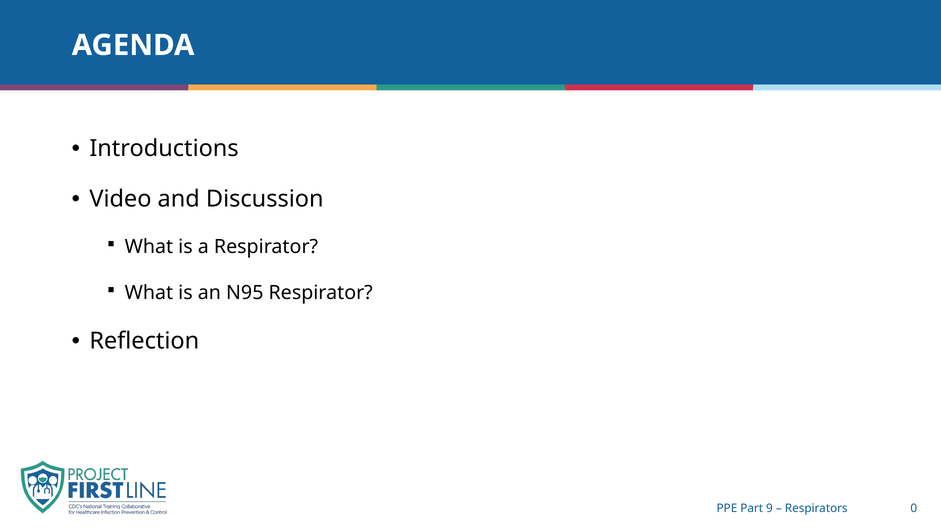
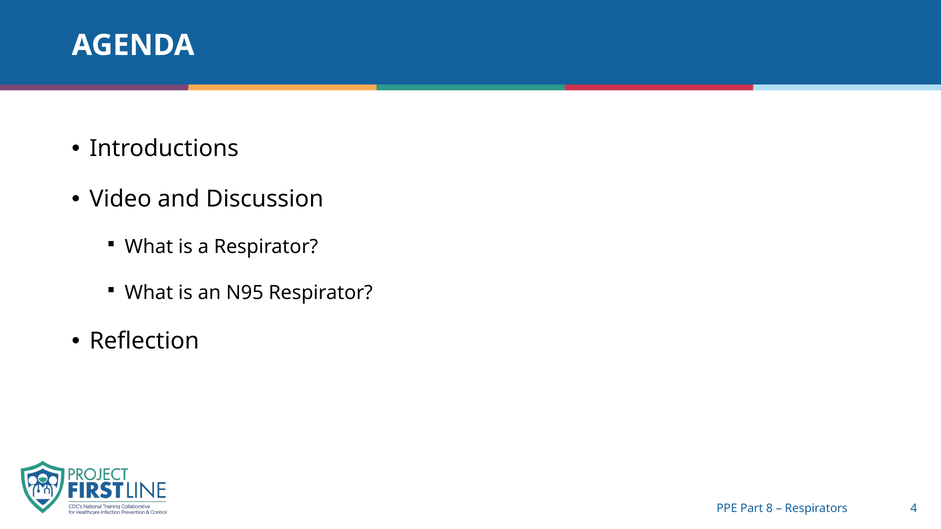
9: 9 -> 8 (769, 509)
0: 0 -> 4 (914, 509)
